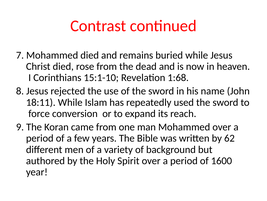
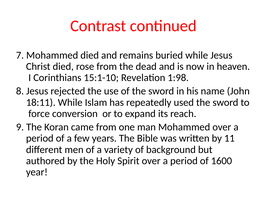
1:68: 1:68 -> 1:98 (178, 77)
62: 62 -> 11 (229, 138)
